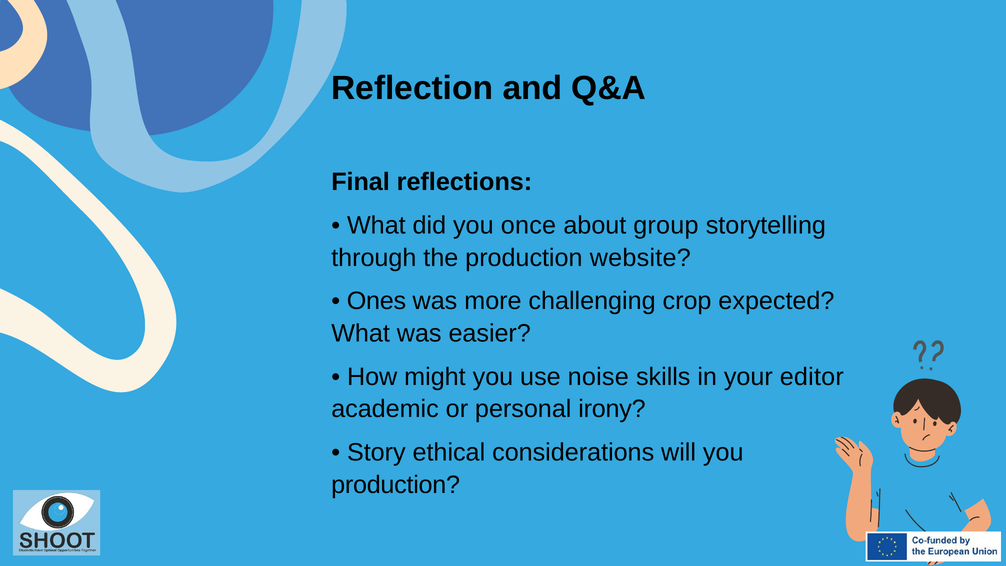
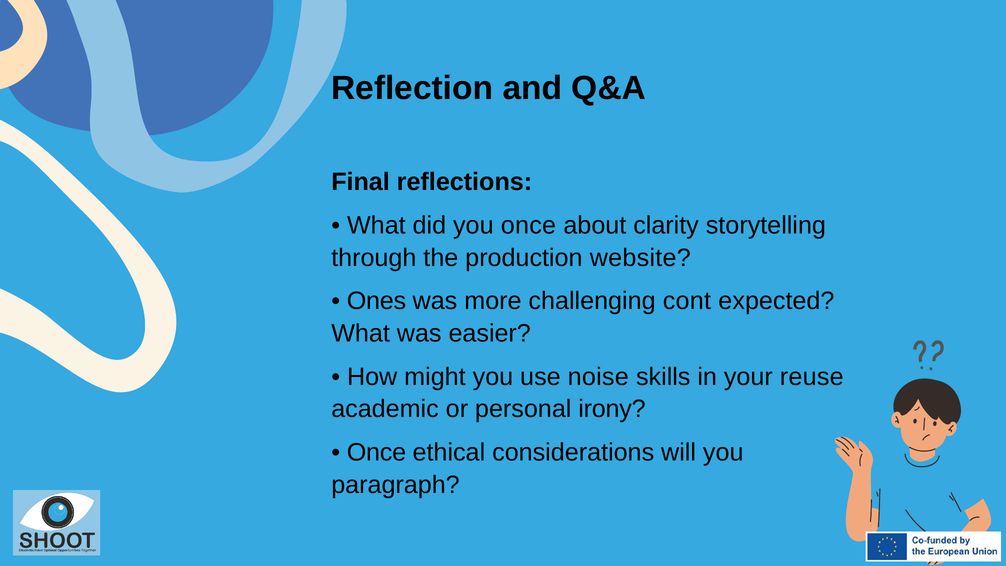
group: group -> clarity (666, 225)
crop: crop -> cont (687, 301)
editor: editor -> reuse (812, 377)
Story: Story -> Once (376, 453)
production: production -> paragraph (395, 485)
